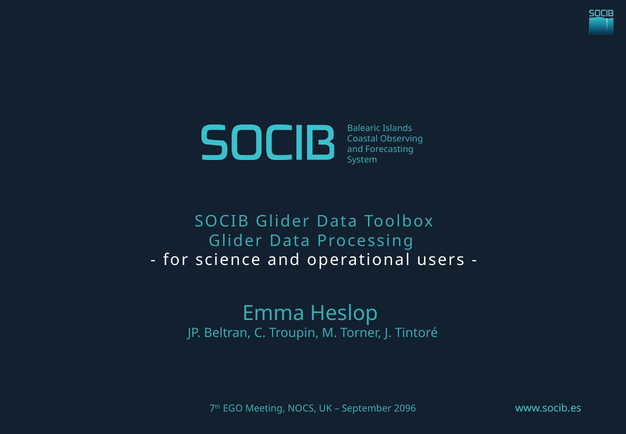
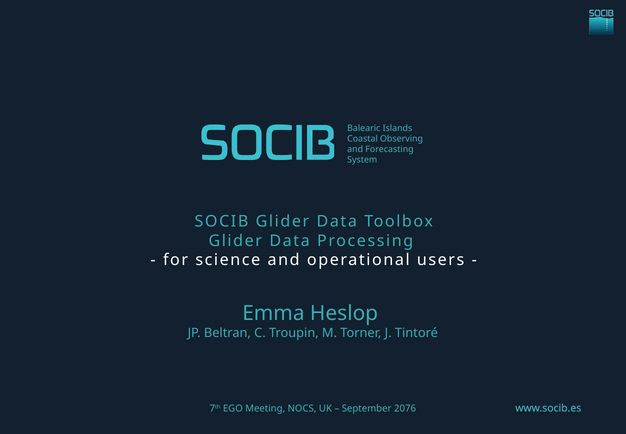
2096: 2096 -> 2076 (405, 408)
